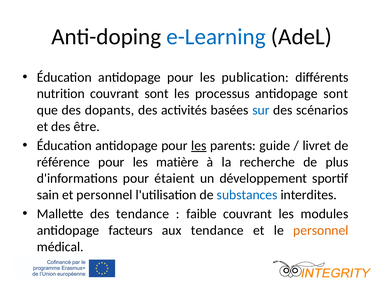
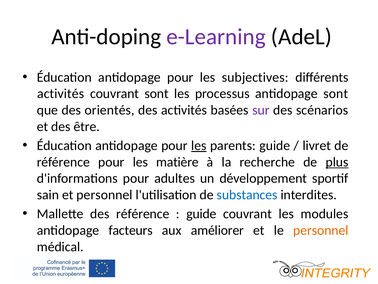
e-Learning colour: blue -> purple (216, 37)
publication: publication -> subjectives (255, 77)
nutrition: nutrition -> activités (61, 94)
dopants: dopants -> orientés (110, 110)
sur colour: blue -> purple (261, 110)
plus underline: none -> present (337, 162)
étaient: étaient -> adultes (175, 178)
des tendance: tendance -> référence (143, 214)
faible: faible -> guide (201, 214)
aux tendance: tendance -> améliorer (217, 230)
